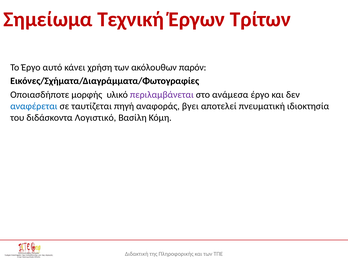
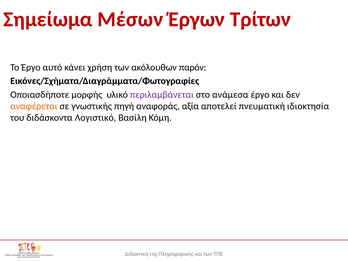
Τεχνική: Τεχνική -> Μέσων (130, 19)
αναφέρεται colour: blue -> orange (34, 106)
ταυτίζεται: ταυτίζεται -> γνωστικής (92, 106)
βγει: βγει -> αξία (190, 106)
